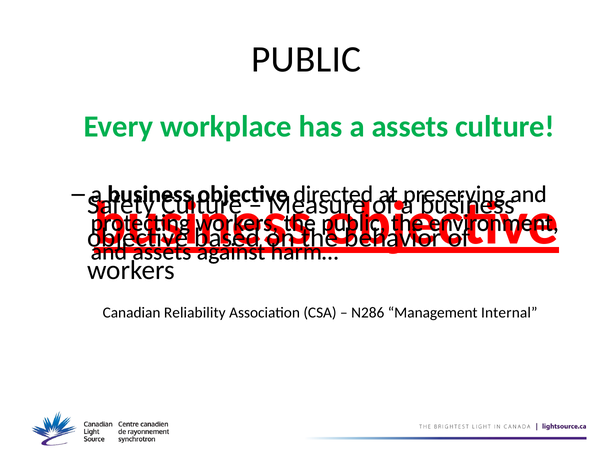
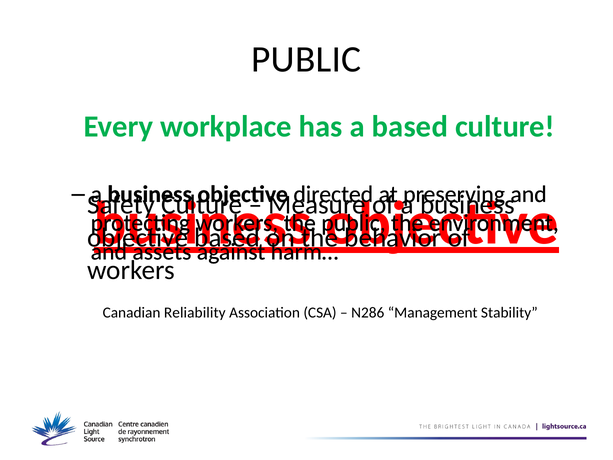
a assets: assets -> based (410, 126)
Internal: Internal -> Stability (509, 313)
